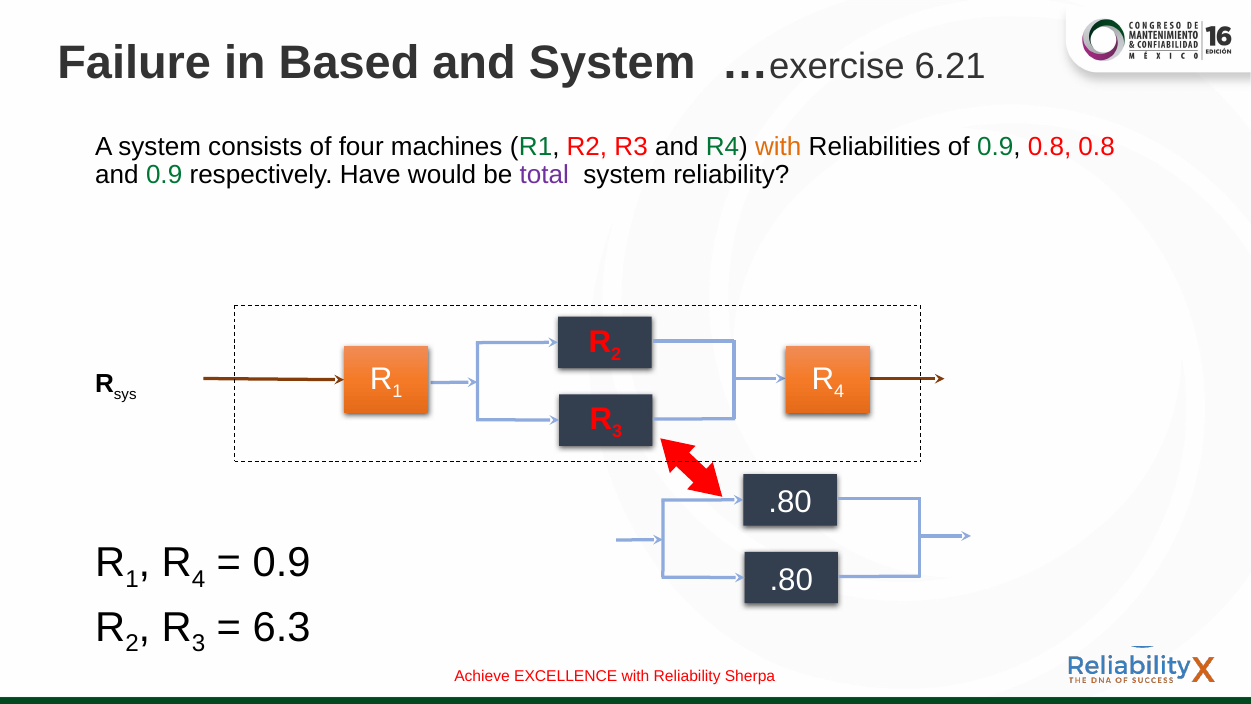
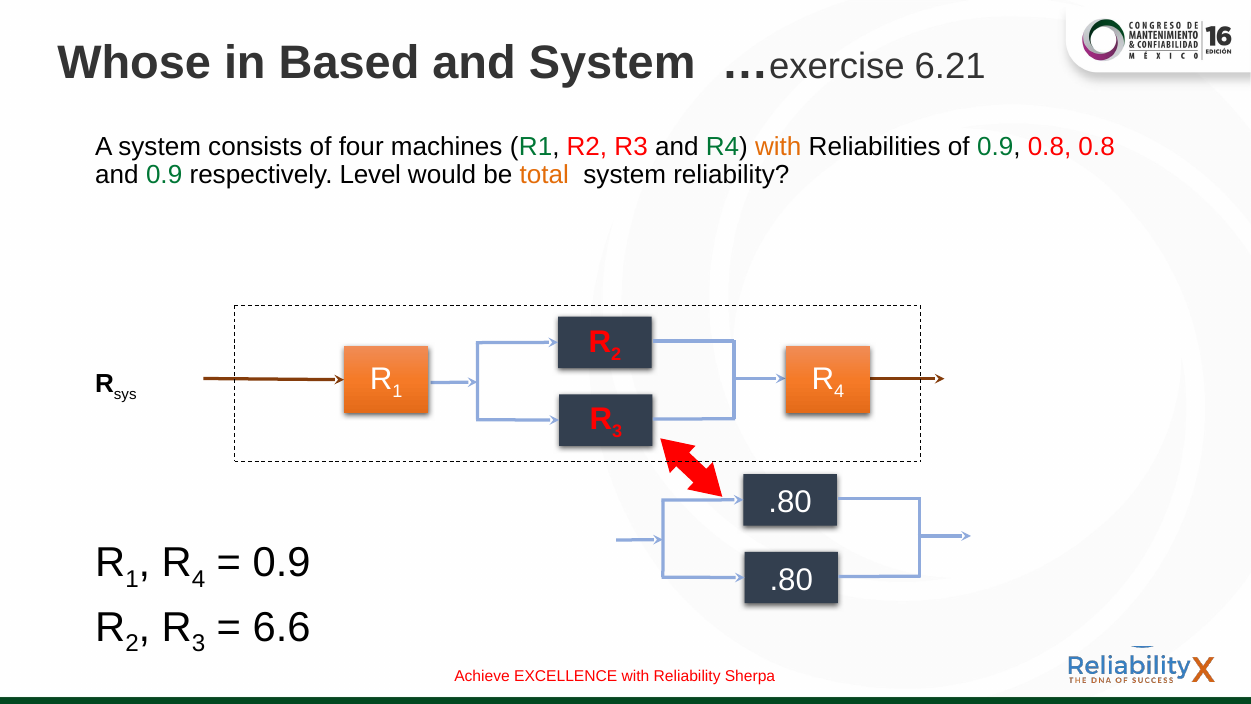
Failure: Failure -> Whose (134, 63)
Have: Have -> Level (370, 175)
total colour: purple -> orange (544, 175)
6.3: 6.3 -> 6.6 (282, 627)
